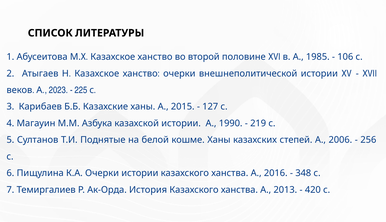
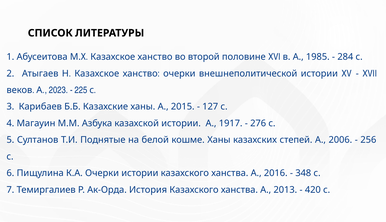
106: 106 -> 284 (345, 57)
1990: 1990 -> 1917 (231, 123)
219: 219 -> 276 (258, 123)
